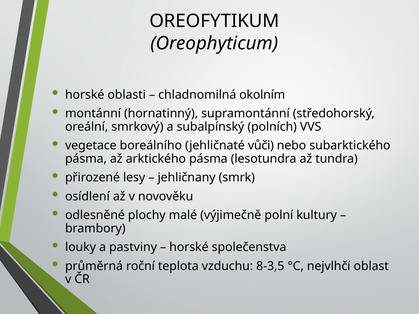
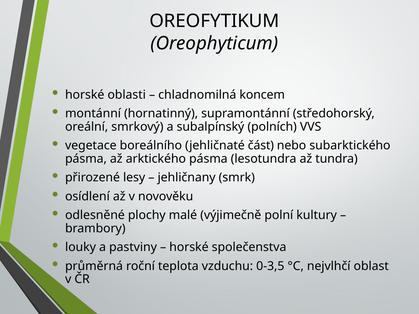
okolním: okolním -> koncem (262, 95)
vůči: vůči -> část (261, 146)
8-3,5: 8-3,5 -> 0-3,5 (270, 266)
